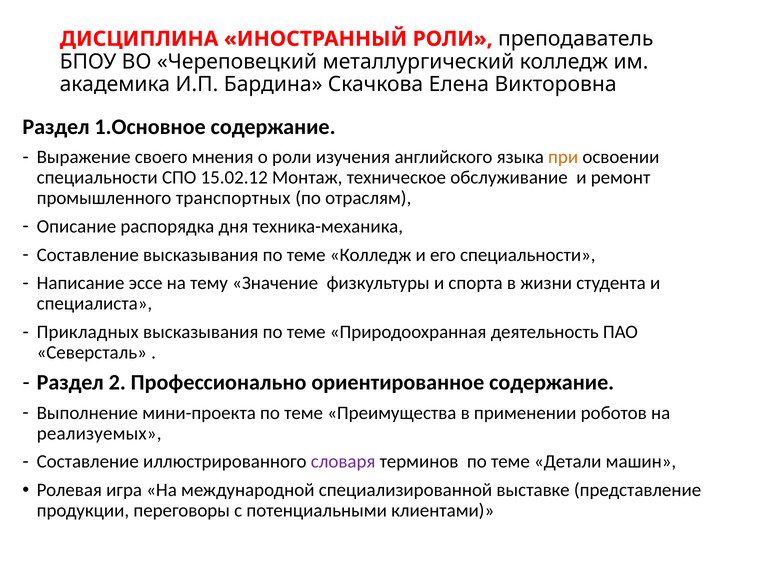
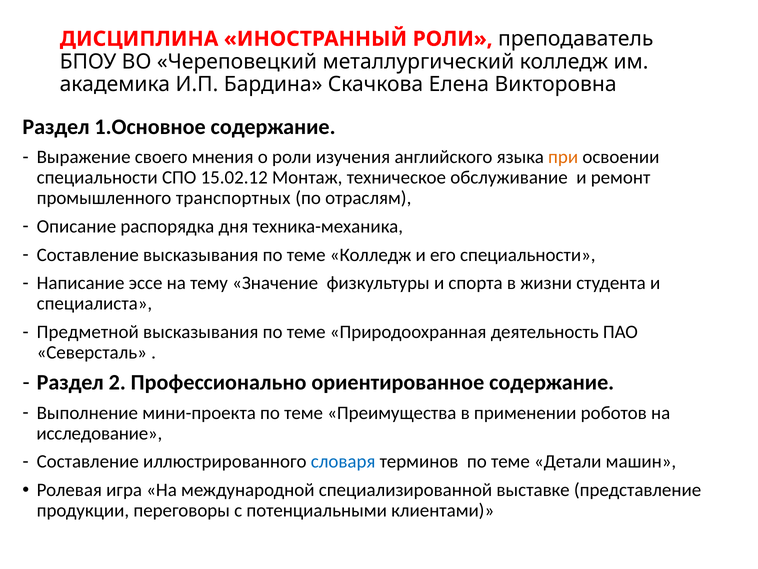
Прикладных: Прикладных -> Предметной (88, 332)
реализуемых: реализуемых -> исследование (99, 433)
словаря colour: purple -> blue (343, 461)
